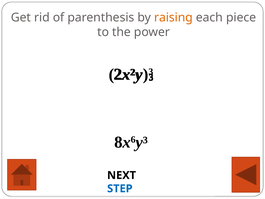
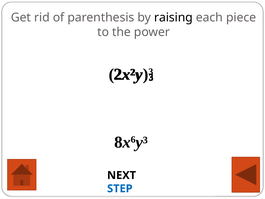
raising colour: orange -> black (173, 17)
